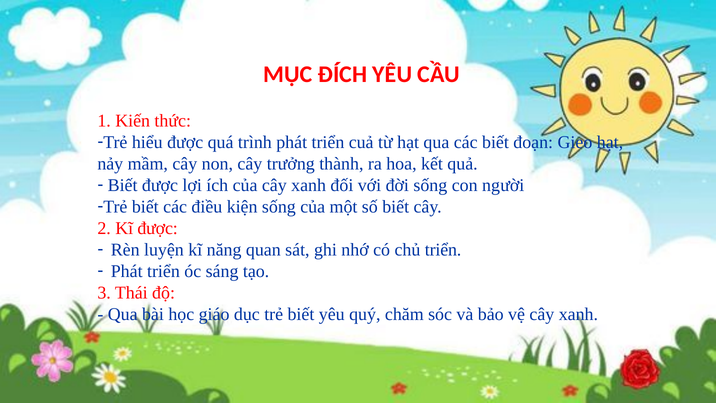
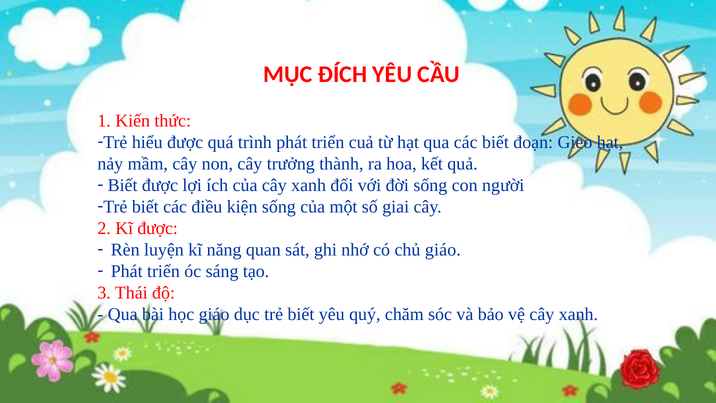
số biết: biết -> giai (396, 207)
chủ triển: triển -> giáo (443, 250)
